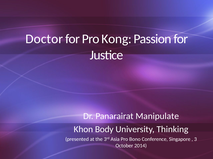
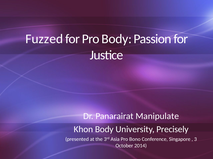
Doctor: Doctor -> Fuzzed (44, 39)
Pro Kong: Kong -> Body (117, 39)
Thinking: Thinking -> Precisely (173, 130)
